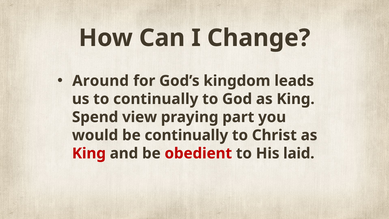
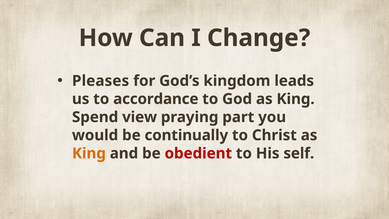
Around: Around -> Pleases (101, 81)
to continually: continually -> accordance (156, 99)
King colour: red -> orange (89, 153)
laid: laid -> self (299, 153)
